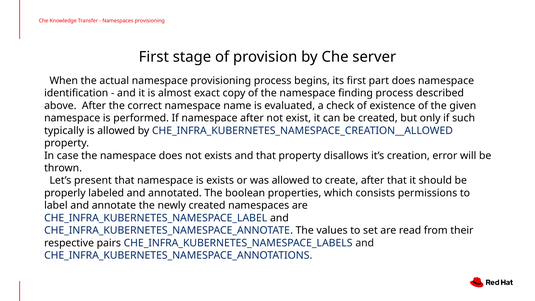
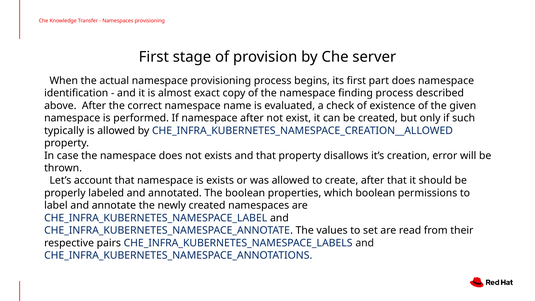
present: present -> account (93, 181)
which consists: consists -> boolean (375, 193)
